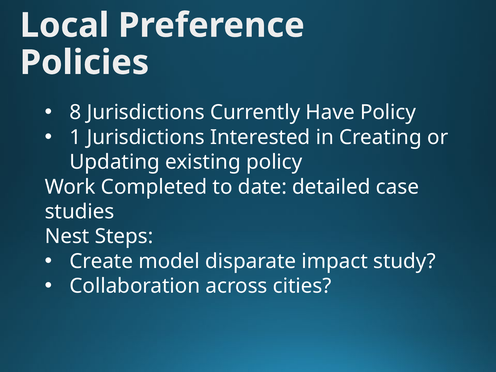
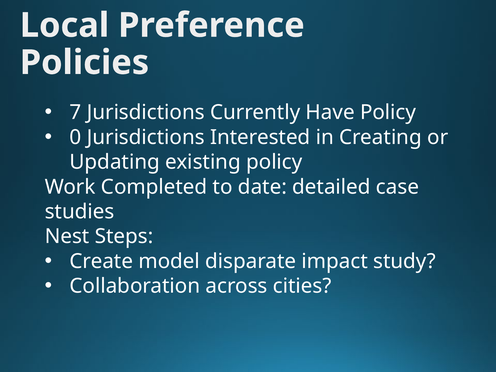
8: 8 -> 7 (75, 113)
1: 1 -> 0 (75, 137)
